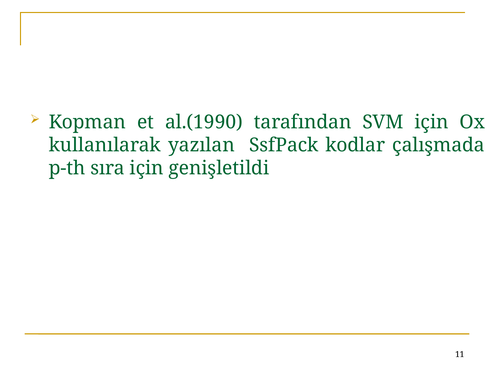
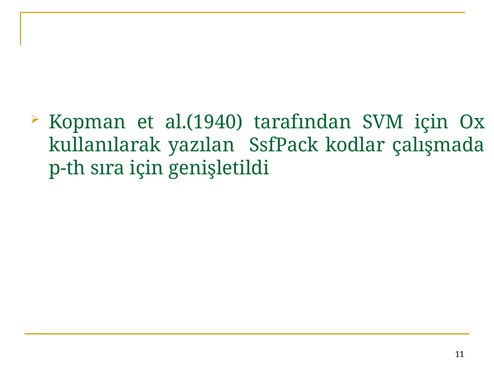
al.(1990: al.(1990 -> al.(1940 (204, 122)
